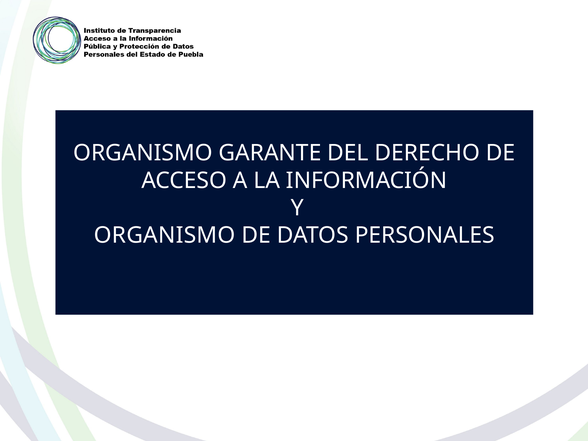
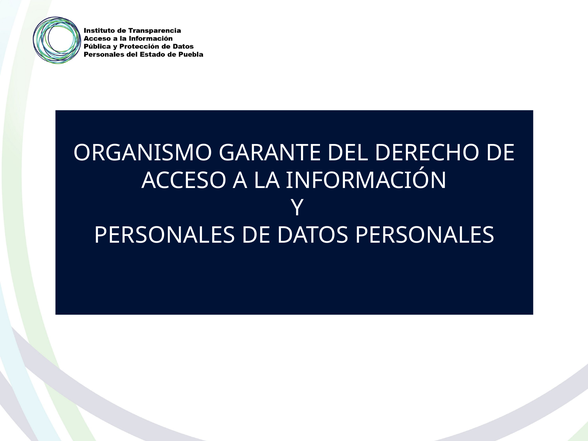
ORGANISMO: ORGANISMO -> PERSONALES (165, 235)
